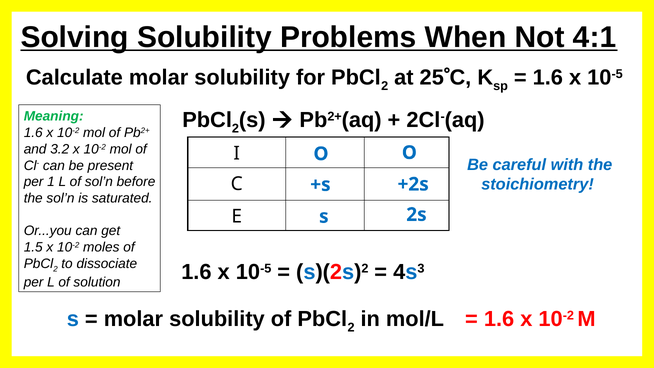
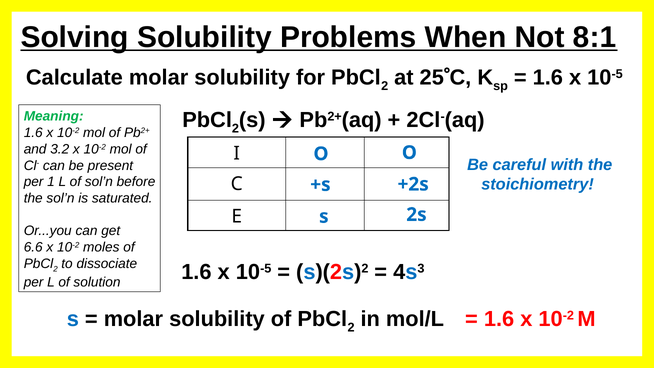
4:1: 4:1 -> 8:1 (595, 37)
1.5: 1.5 -> 6.6 (33, 247)
